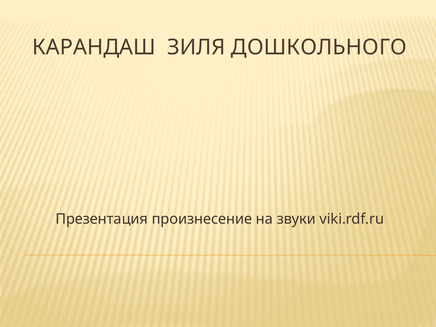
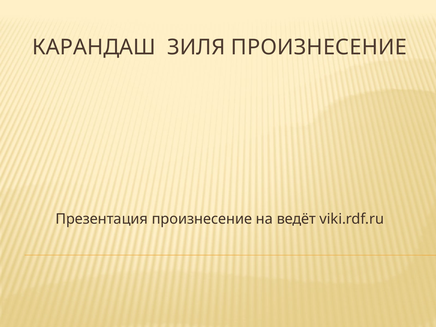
ЗИЛЯ ДОШКОЛЬНОГО: ДОШКОЛЬНОГО -> ПРОИЗНЕСЕНИЕ (319, 47)
звуки: звуки -> ведёт (296, 219)
